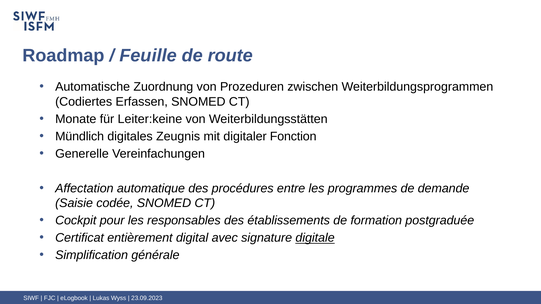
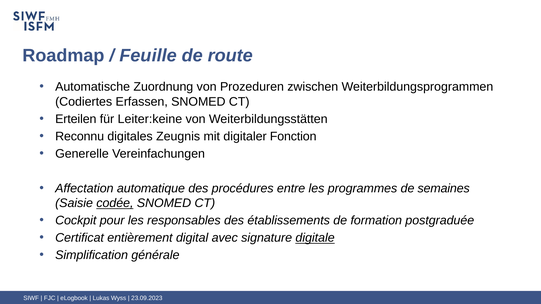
Monate: Monate -> Erteilen (76, 119)
Mündlich: Mündlich -> Reconnu (80, 137)
demande: demande -> semaines (444, 189)
codée underline: none -> present (115, 203)
